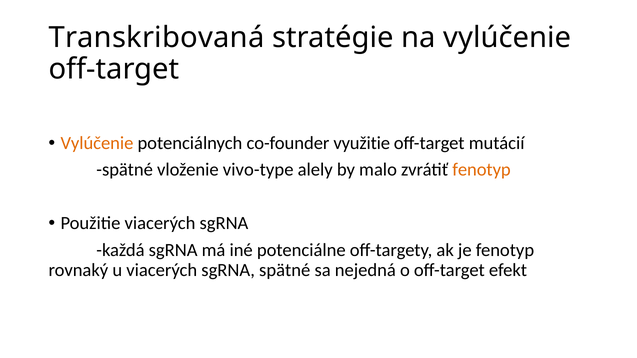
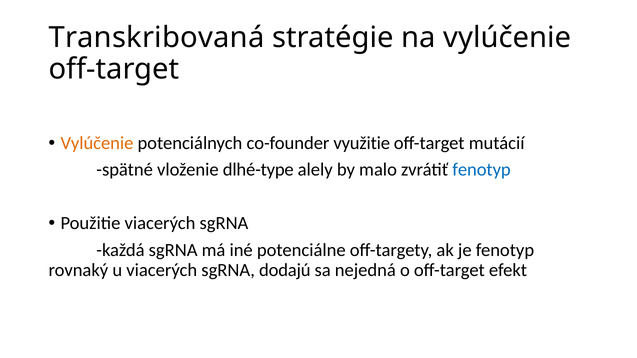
vivo-type: vivo-type -> dlhé-type (258, 170)
fenotyp colour: orange -> blue (482, 170)
sgRNA spätné: spätné -> dodajú (285, 270)
